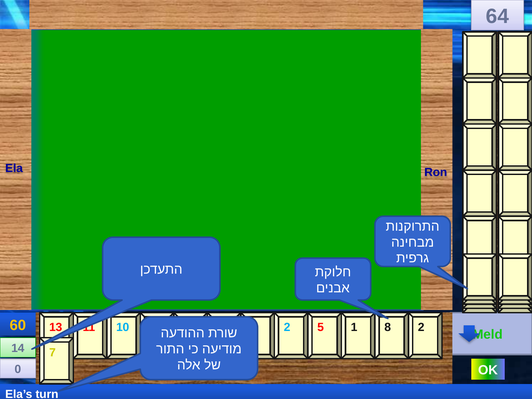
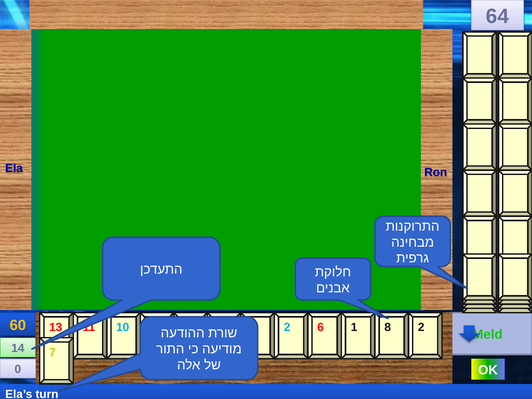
5: 5 -> 6 (321, 327)
